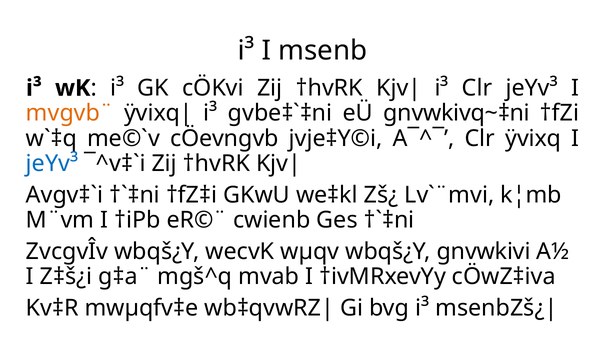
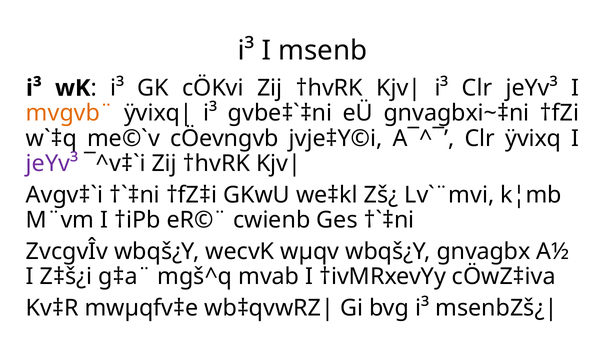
gnvwkivq~‡ni: gnvwkivq~‡ni -> gnvagbxi~‡ni (457, 113)
jeYv³ colour: blue -> purple (52, 164)
gnvwkivi: gnvwkivi -> gnvagbx (484, 252)
